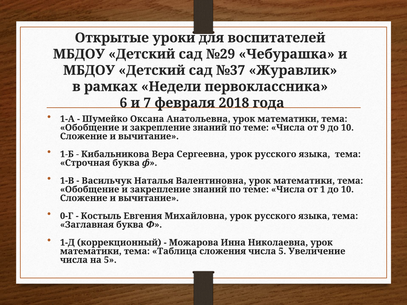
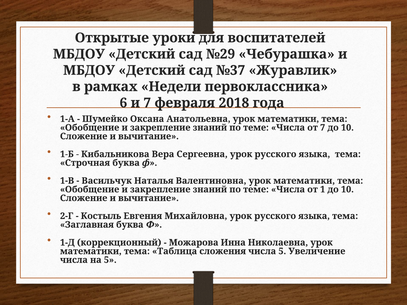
от 9: 9 -> 7 (323, 128)
0-Г: 0-Г -> 2-Г (67, 216)
